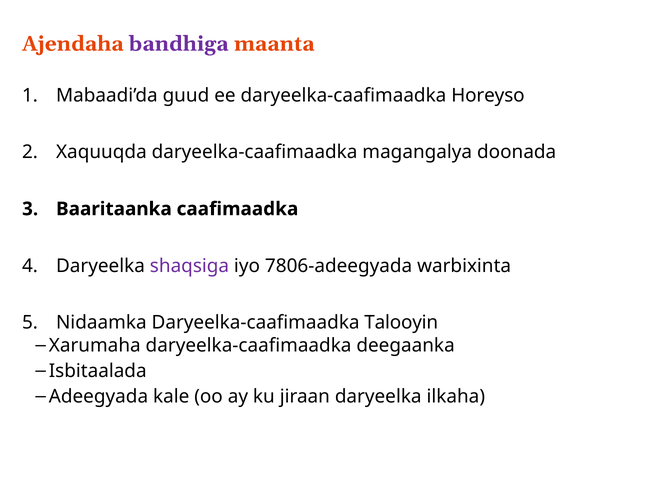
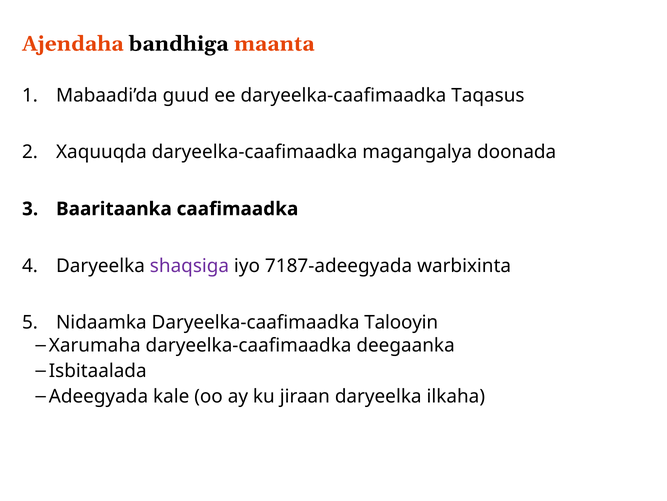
bandhiga colour: purple -> black (179, 44)
Horeyso: Horeyso -> Taqasus (488, 95)
7806-adeegyada: 7806-adeegyada -> 7187-adeegyada (339, 265)
